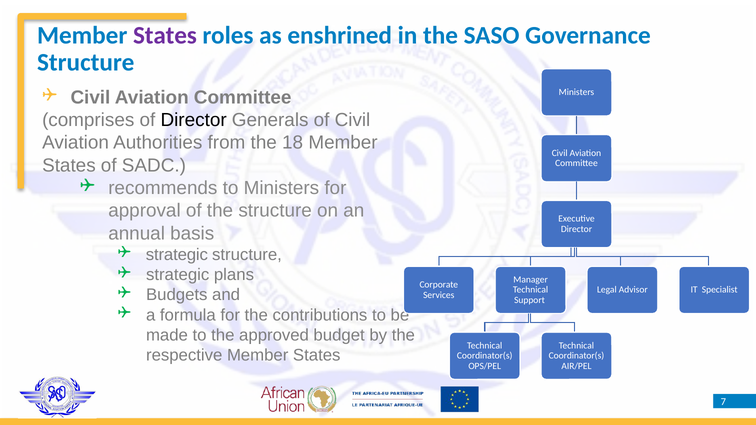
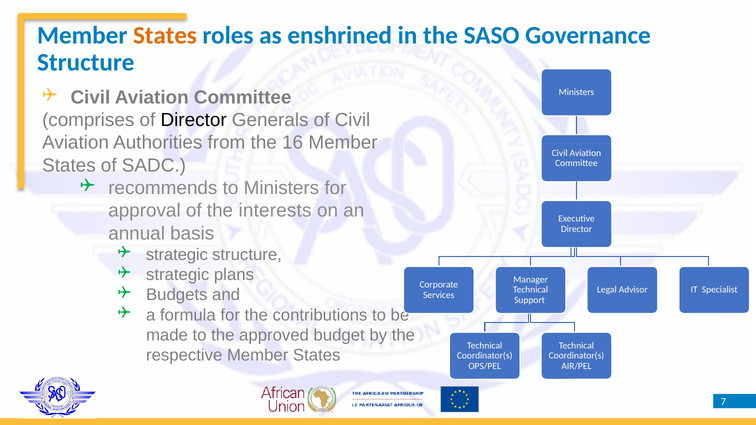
States colour: purple -> orange (165, 35)
18: 18 -> 16 (293, 143)
the structure: structure -> interests (275, 211)
